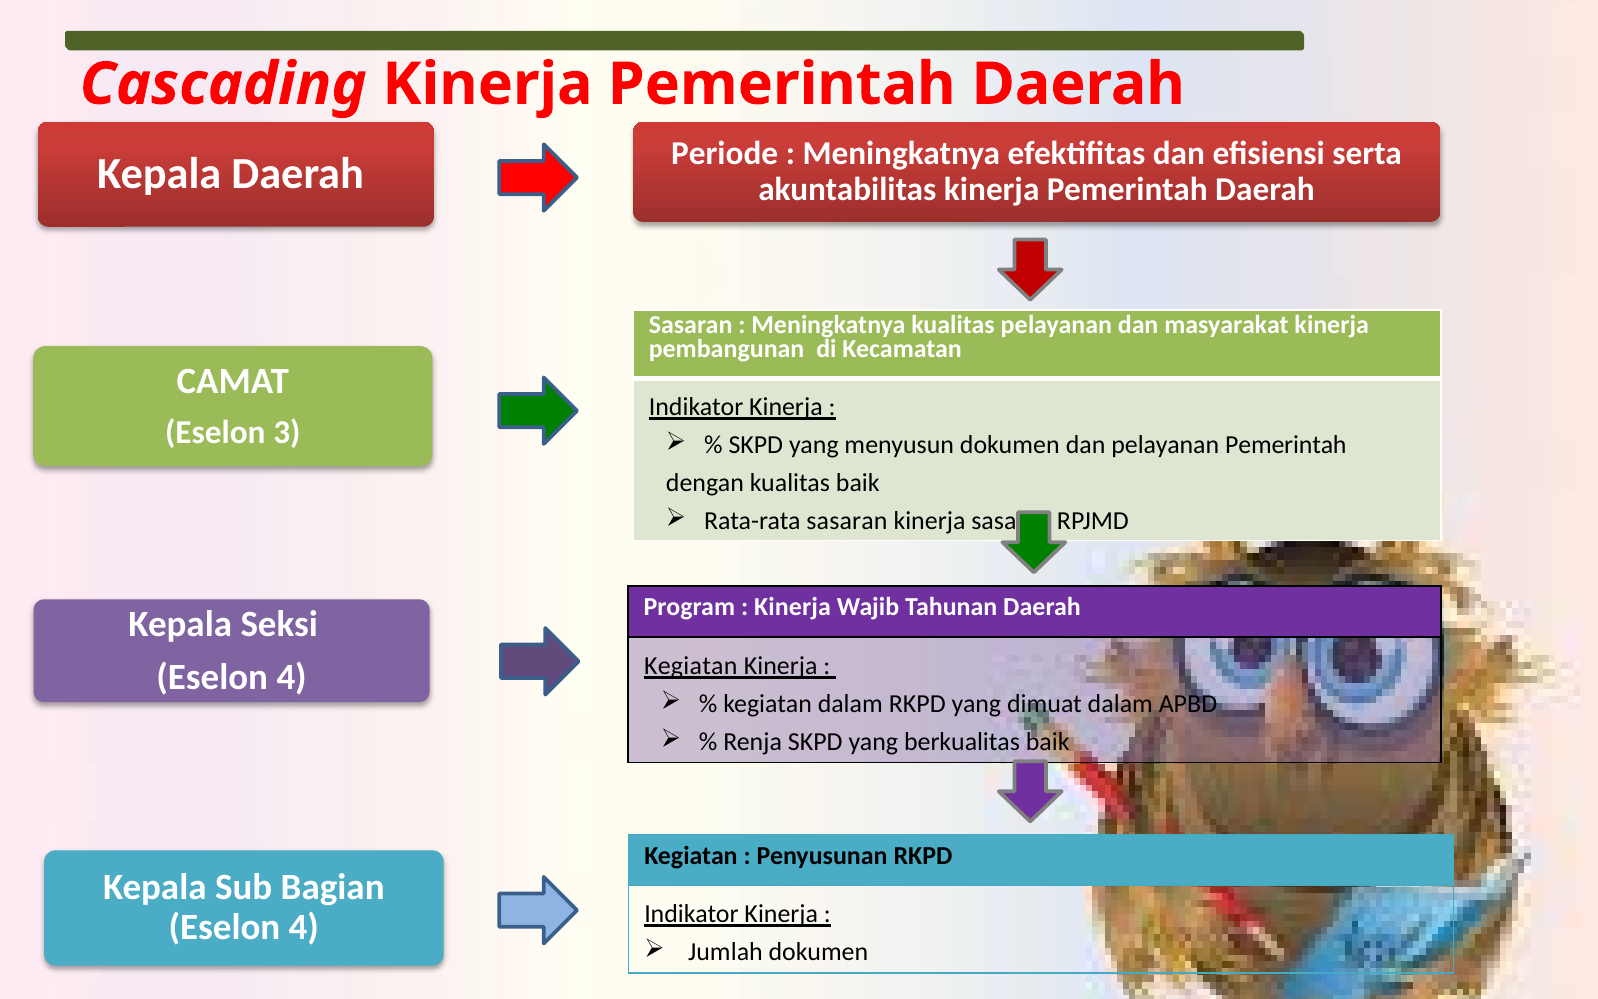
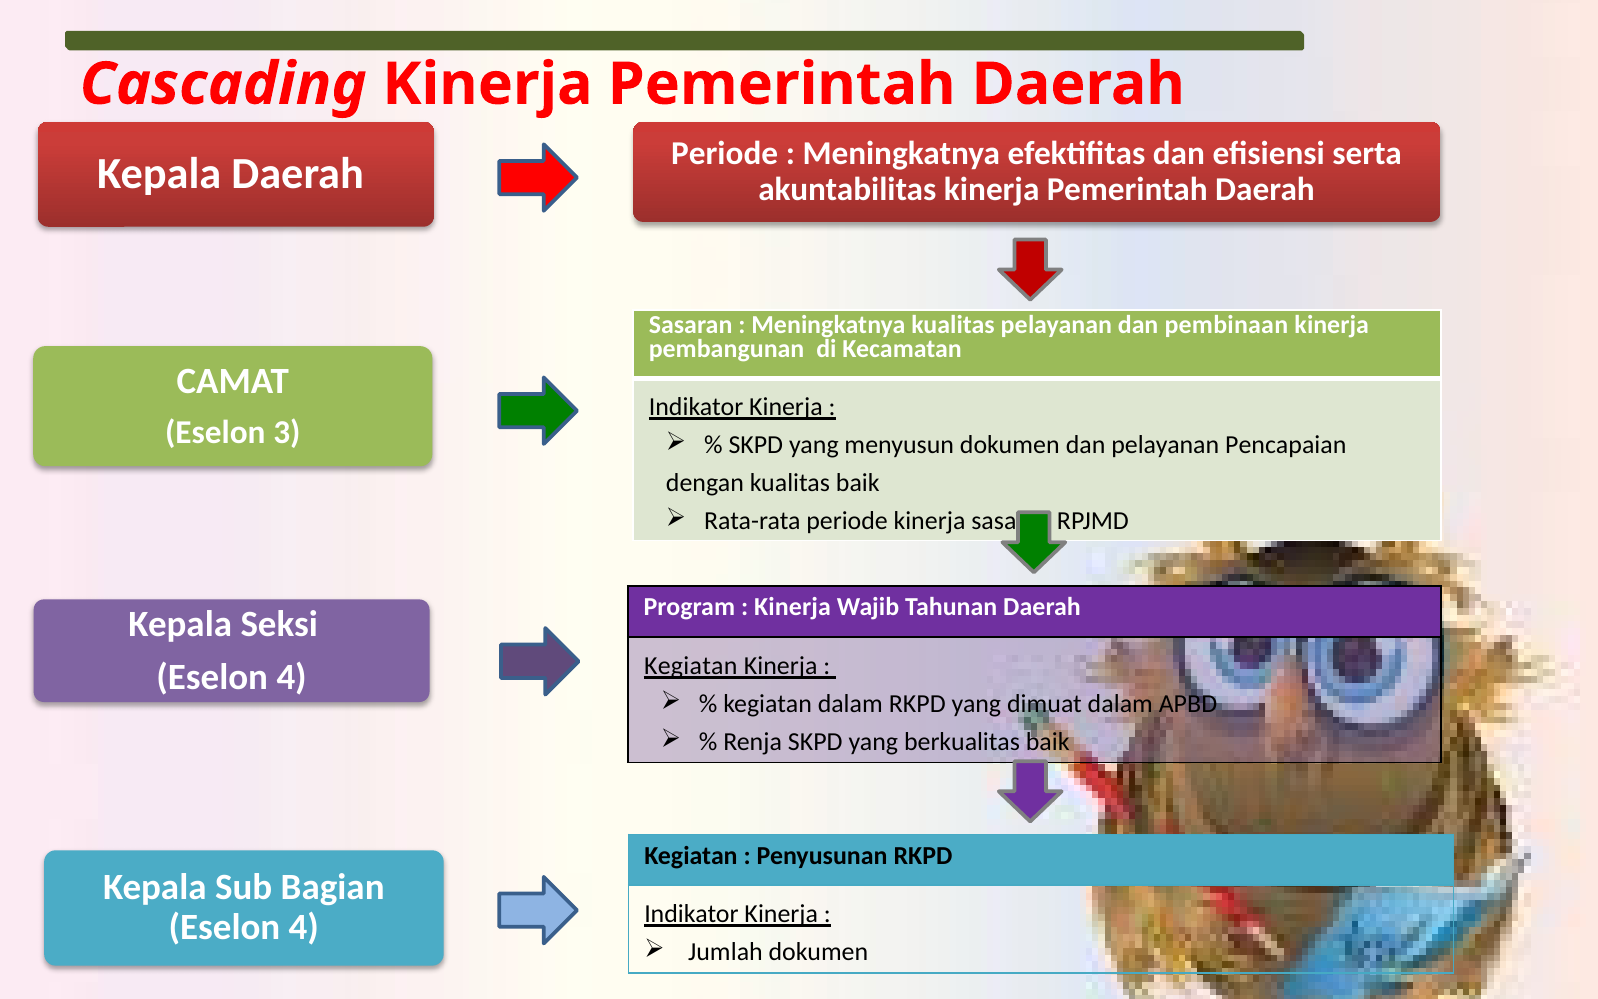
masyarakat: masyarakat -> pembinaan (1226, 325)
pelayanan Pemerintah: Pemerintah -> Pencapaian (1286, 445)
Rata-rata sasaran: sasaran -> periode (847, 520)
